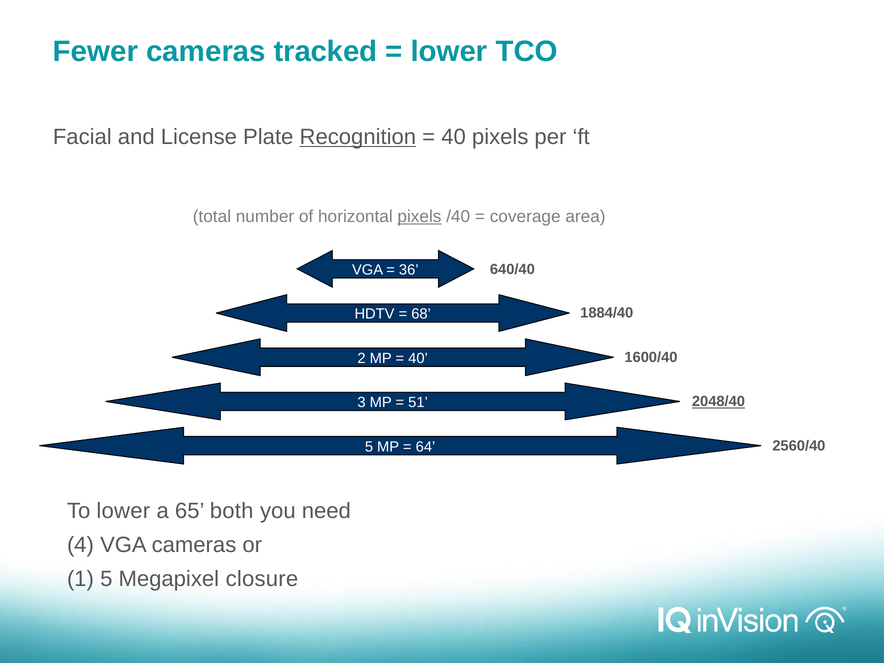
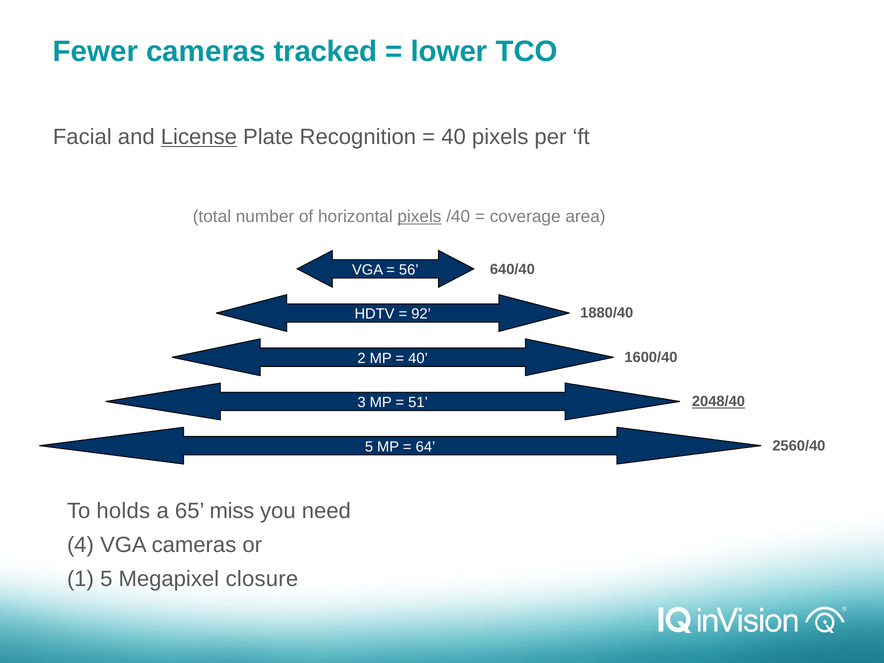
License underline: none -> present (199, 137)
Recognition underline: present -> none (358, 137)
36: 36 -> 56 (409, 270)
1884/40: 1884/40 -> 1880/40 (607, 313)
68: 68 -> 92 (421, 314)
To lower: lower -> holds (123, 511)
both: both -> miss (232, 511)
